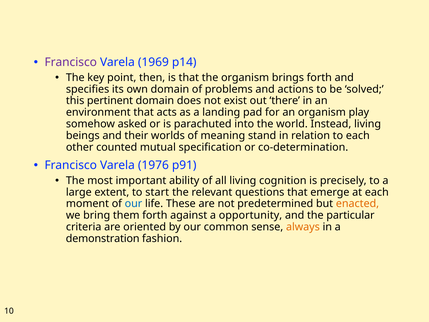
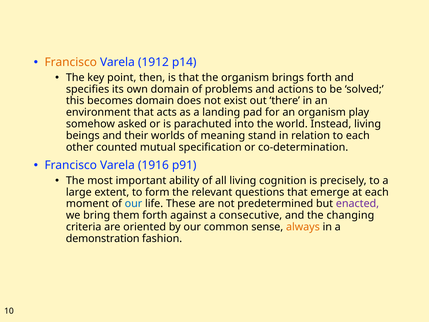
Francisco colour: purple -> orange (71, 62)
1969: 1969 -> 1912 (153, 62)
pertinent: pertinent -> becomes (110, 101)
1976: 1976 -> 1916 (153, 165)
start: start -> form (157, 192)
enacted colour: orange -> purple (357, 204)
opportunity: opportunity -> consecutive (250, 215)
particular: particular -> changing (350, 215)
